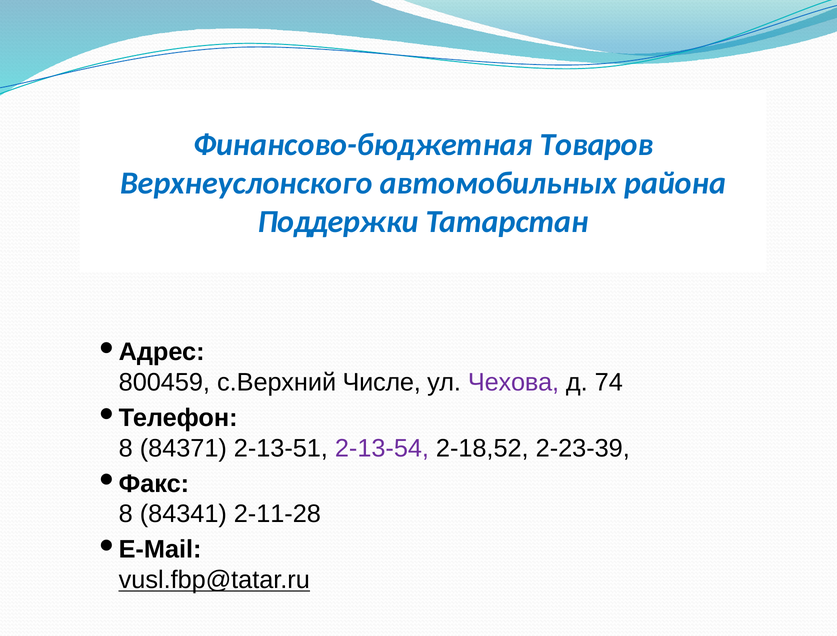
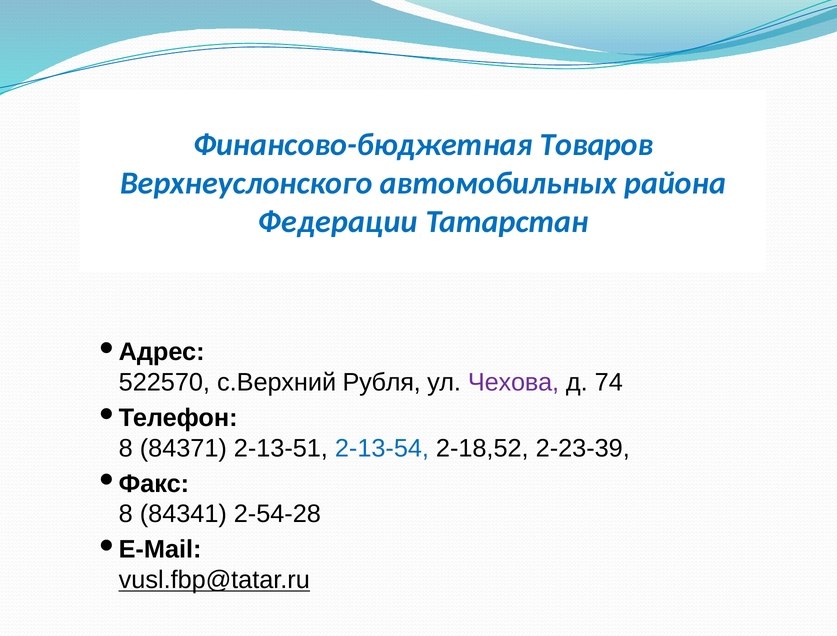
Поддержки: Поддержки -> Федерации (338, 222)
800459: 800459 -> 522570 (164, 382)
Числе: Числе -> Рубля (382, 382)
2-13-54 colour: purple -> blue (382, 448)
2-11-28: 2-11-28 -> 2-54-28 (277, 514)
